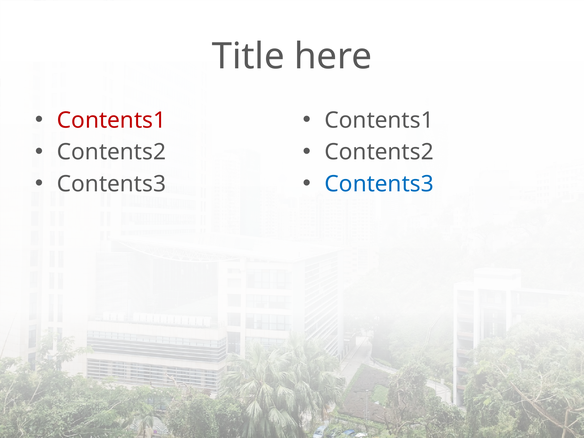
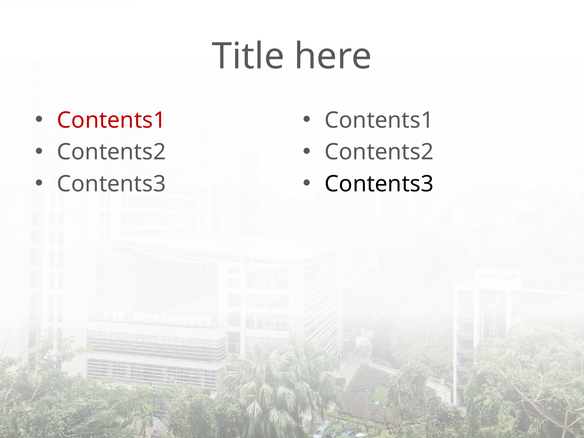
Contents3 colour: blue -> black (379, 184)
